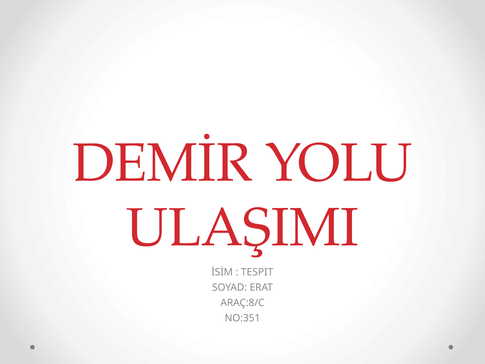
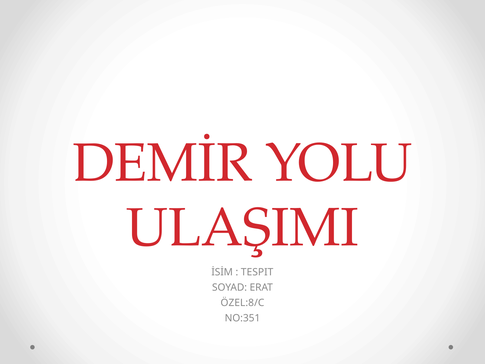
ARAÇ:8/C: ARAÇ:8/C -> ÖZEL:8/C (242, 303)
